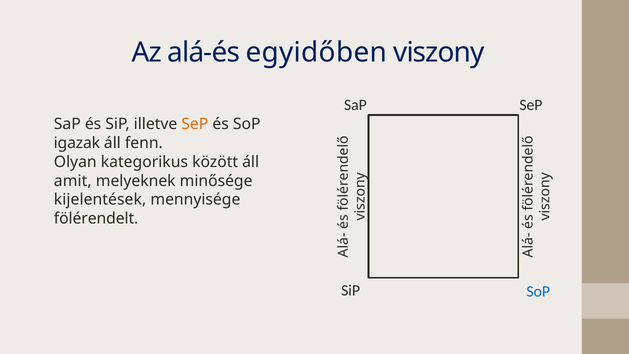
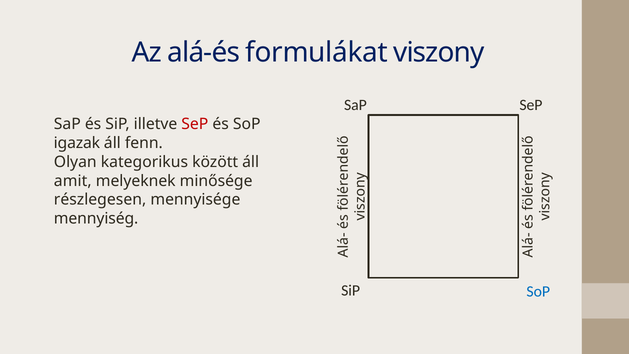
egyidőben: egyidőben -> formulákat (317, 53)
SeP colour: orange -> red (195, 124)
kijelentések: kijelentések -> részlegesen (100, 200)
fölérendelt: fölérendelt -> mennyiség (96, 219)
